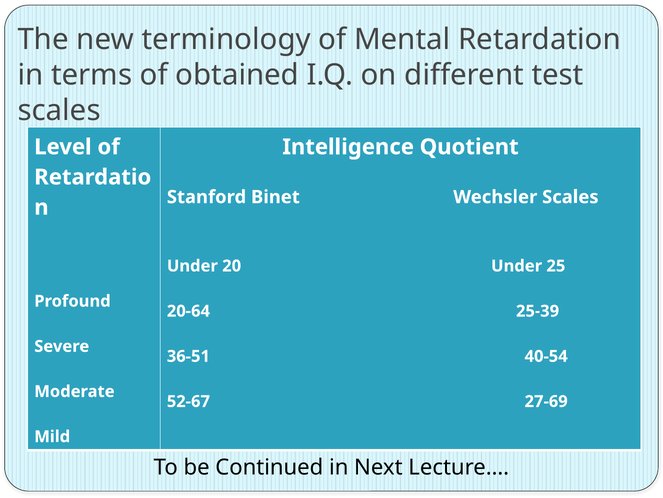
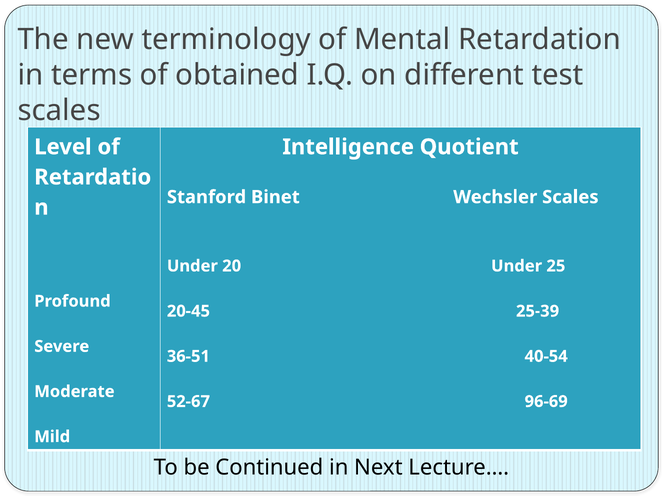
20-64: 20-64 -> 20-45 (188, 311)
27-69: 27-69 -> 96-69 (546, 401)
